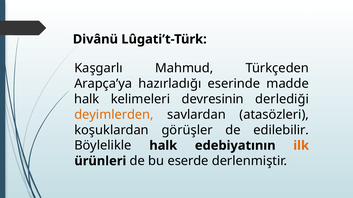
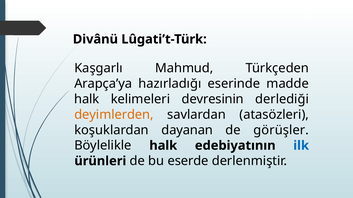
görüşler: görüşler -> dayanan (187, 130)
edilebilir: edilebilir -> görüşler (281, 130)
ilk colour: orange -> blue (301, 146)
